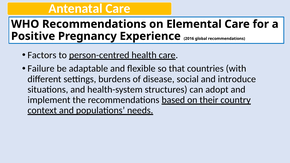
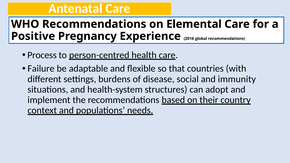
Factors: Factors -> Process (42, 55)
introduce: introduce -> immunity (237, 79)
